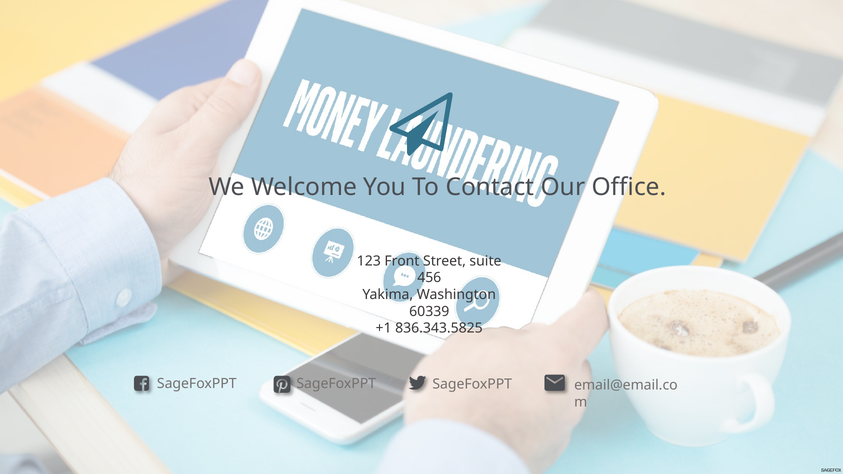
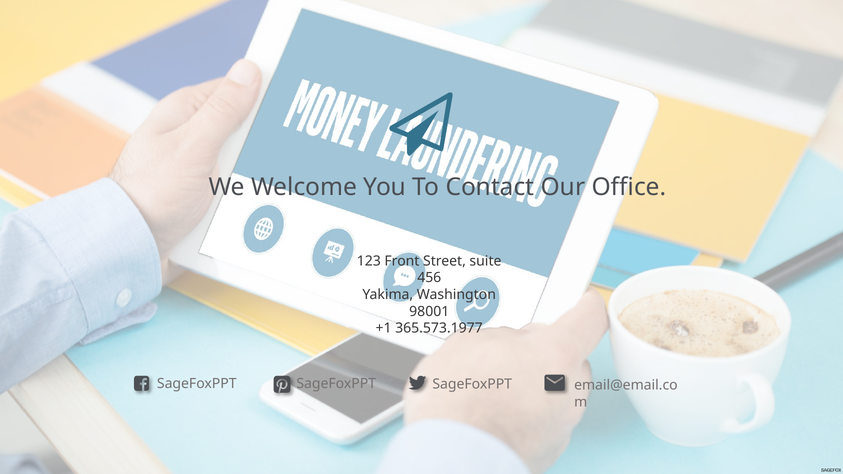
60339: 60339 -> 98001 (429, 312)
836.343.5825: 836.343.5825 -> 365.573.1977 (439, 328)
